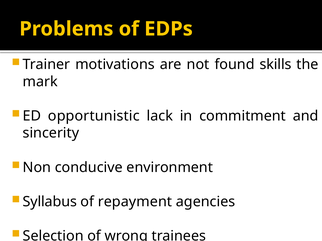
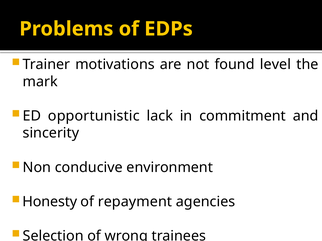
skills: skills -> level (275, 65)
Syllabus: Syllabus -> Honesty (50, 202)
